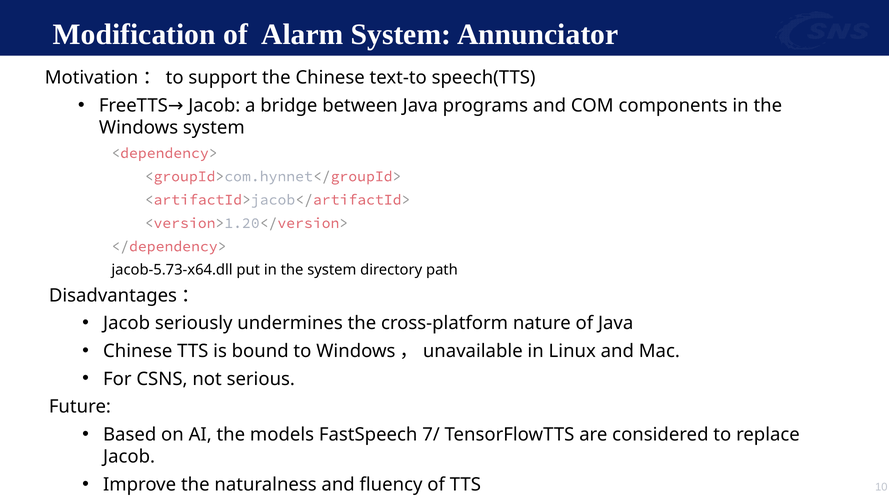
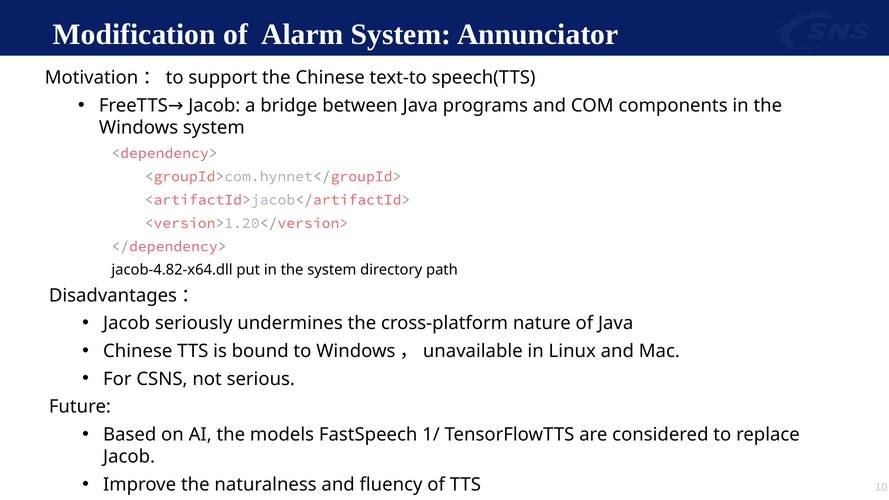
jacob-5.73-x64.dll: jacob-5.73-x64.dll -> jacob-4.82-x64.dll (172, 270)
7/: 7/ -> 1/ (431, 435)
